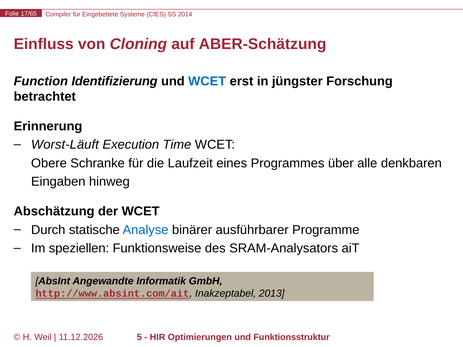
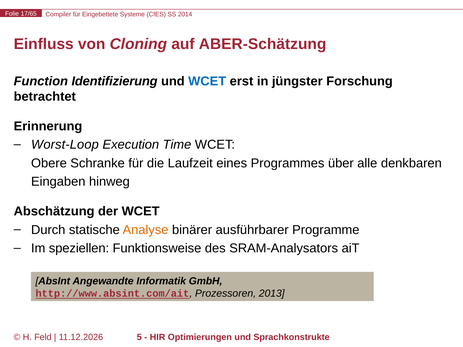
Worst-Läuft: Worst-Läuft -> Worst-Loop (65, 145)
Analyse colour: blue -> orange (146, 230)
Inakzeptabel: Inakzeptabel -> Prozessoren (226, 294)
Weil: Weil -> Feld (43, 338)
Funktionsstruktur: Funktionsstruktur -> Sprachkonstrukte (292, 338)
